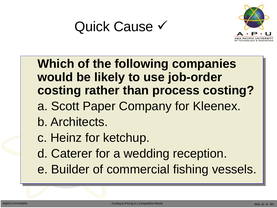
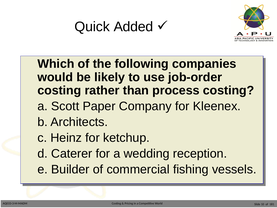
Cause: Cause -> Added (133, 27)
